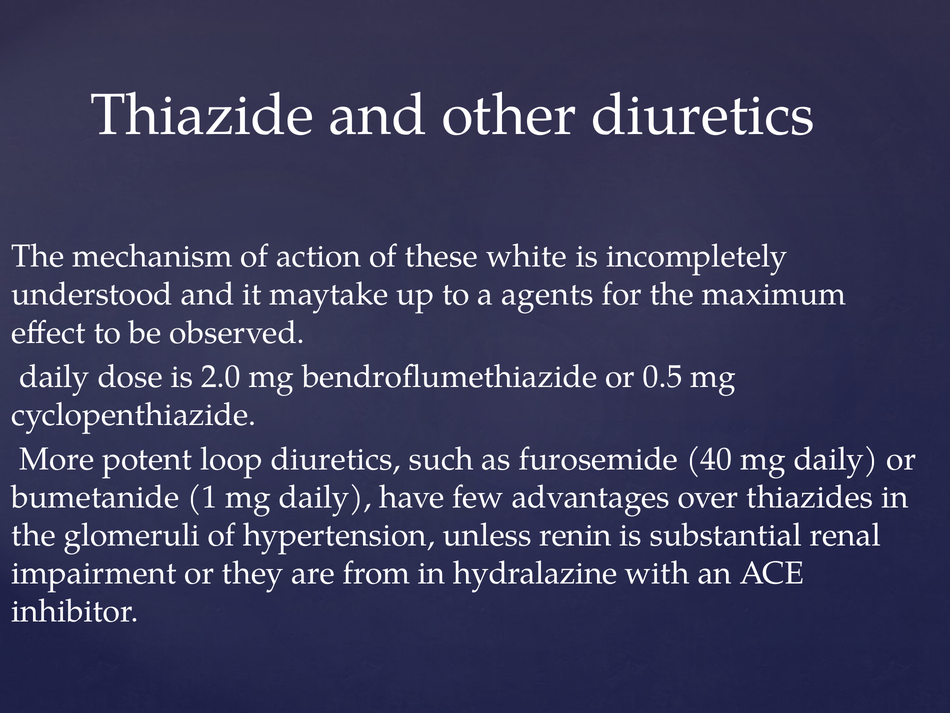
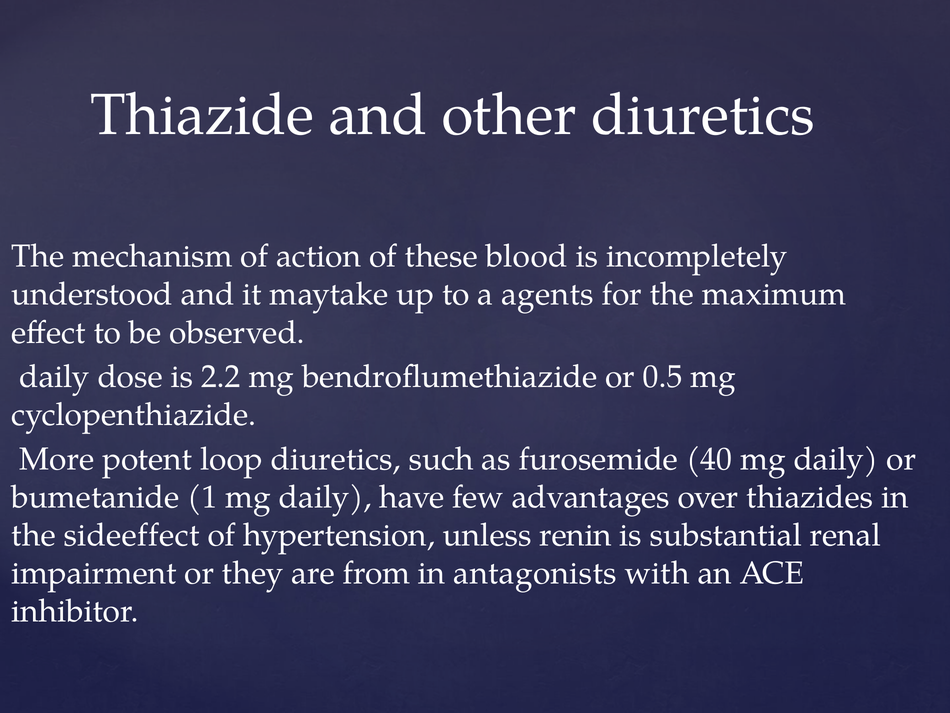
white: white -> blood (527, 256)
2.0: 2.0 -> 2.2 (221, 377)
glomeruli: glomeruli -> sideeffect (131, 535)
hydralazine: hydralazine -> antagonists (535, 573)
